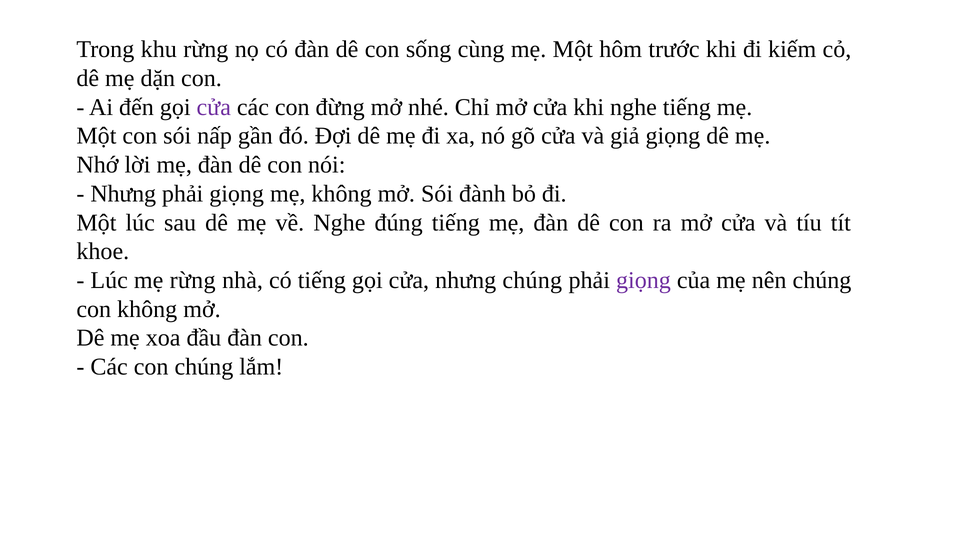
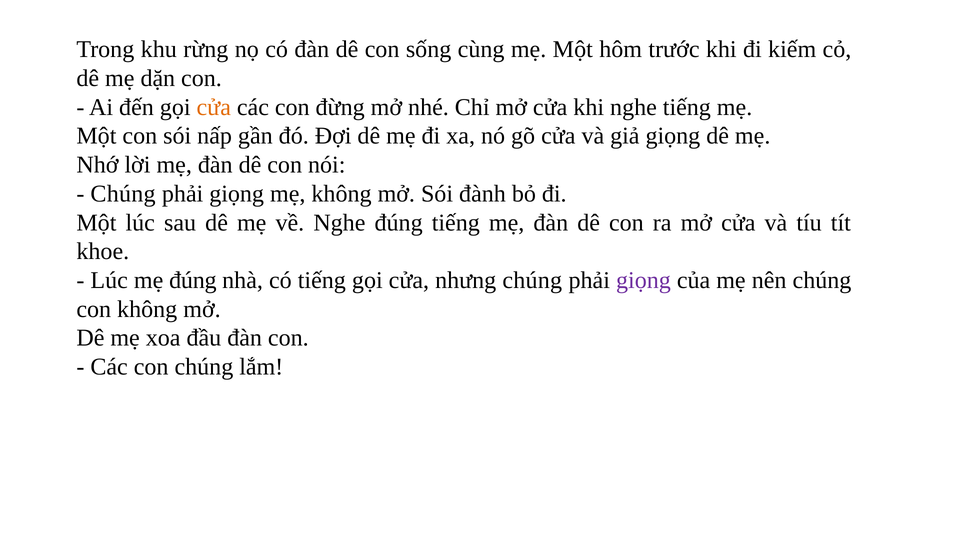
cửa colour: purple -> orange (214, 107)
Nhưng: Nhưng -> Chúng (123, 194)
mẹ rừng: rừng -> đúng (193, 280)
